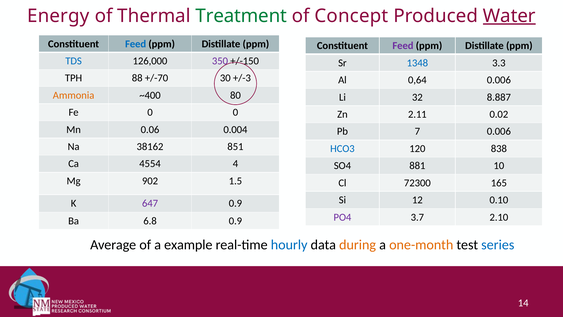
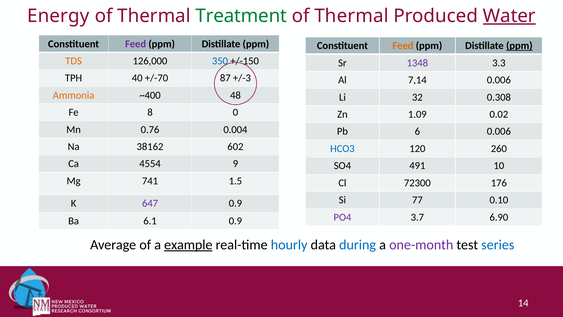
Concept: Concept -> Thermal (351, 16)
Feed colour: blue -> purple (136, 44)
Feed colour: purple -> orange (403, 46)
ppm underline: none -> present (519, 46)
TDS colour: blue -> orange (74, 61)
350 colour: purple -> blue (220, 61)
1348 colour: blue -> purple (417, 63)
88: 88 -> 40 (137, 78)
30: 30 -> 87 (225, 78)
0,64: 0,64 -> 7,14 (417, 80)
80: 80 -> 48 (235, 95)
8.887: 8.887 -> 0.308 (499, 97)
Fe 0: 0 -> 8 (150, 112)
2.11: 2.11 -> 1.09 (417, 114)
0.06: 0.06 -> 0.76 (150, 129)
7: 7 -> 6 (417, 131)
851: 851 -> 602 (235, 147)
838: 838 -> 260 (499, 148)
4: 4 -> 9 (235, 164)
881: 881 -> 491 (417, 166)
902: 902 -> 741 (150, 181)
165: 165 -> 176 (499, 183)
12: 12 -> 77 (417, 200)
2.10: 2.10 -> 6.90 (499, 217)
6.8: 6.8 -> 6.1 (150, 221)
example underline: none -> present (188, 244)
during colour: orange -> blue (358, 244)
one-month colour: orange -> purple (421, 244)
